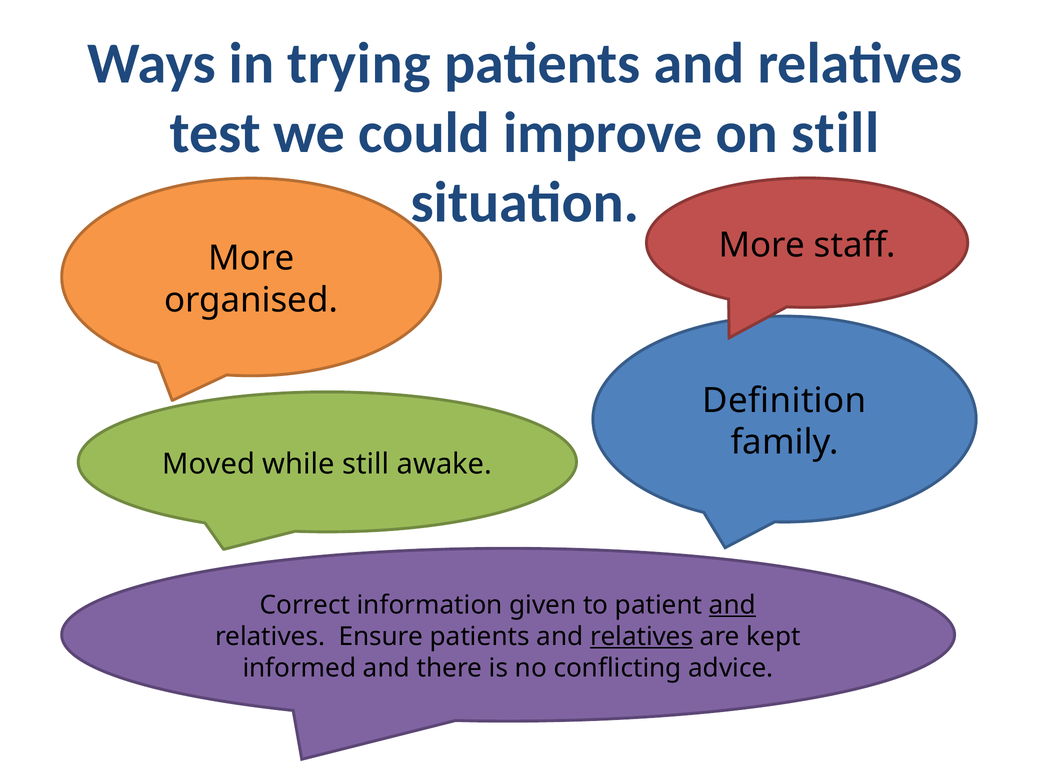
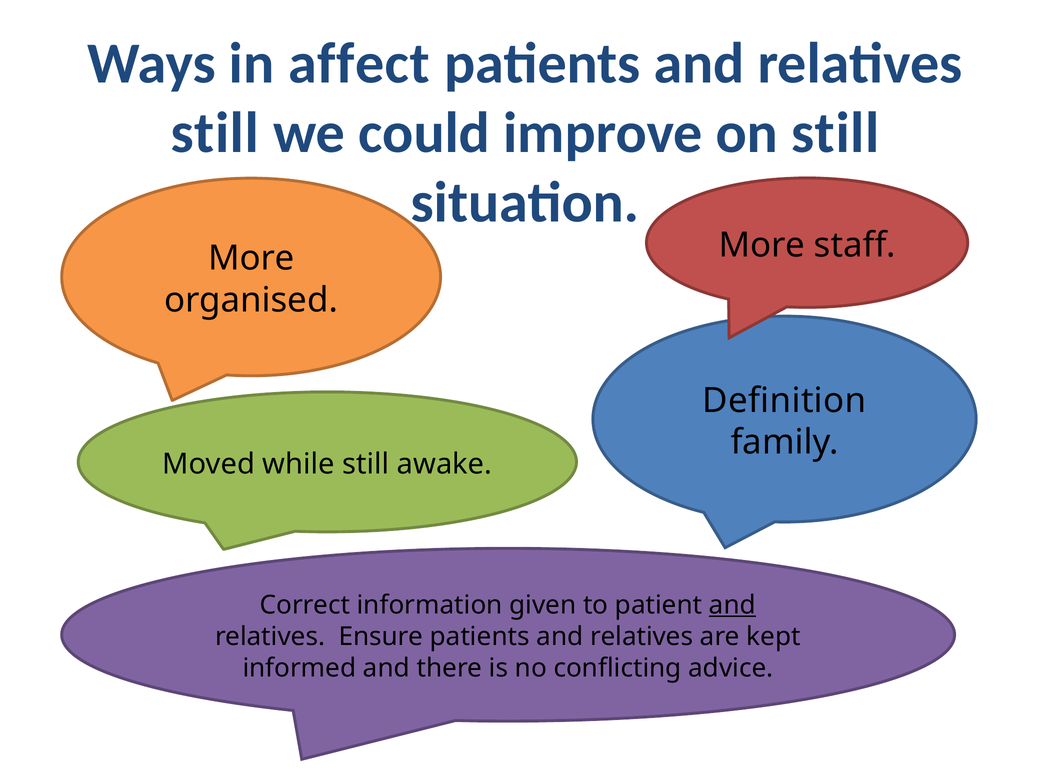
trying: trying -> affect (359, 63)
test: test -> still (215, 133)
relatives underline: present -> none (642, 637)
